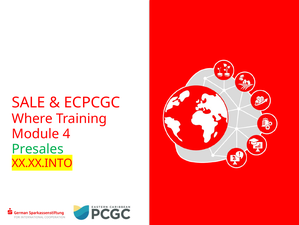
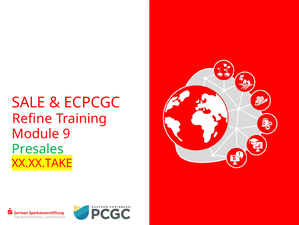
Where: Where -> Refine (32, 118)
4: 4 -> 9 (66, 133)
XX.XX.INTO: XX.XX.INTO -> XX.XX.TAKE (42, 163)
